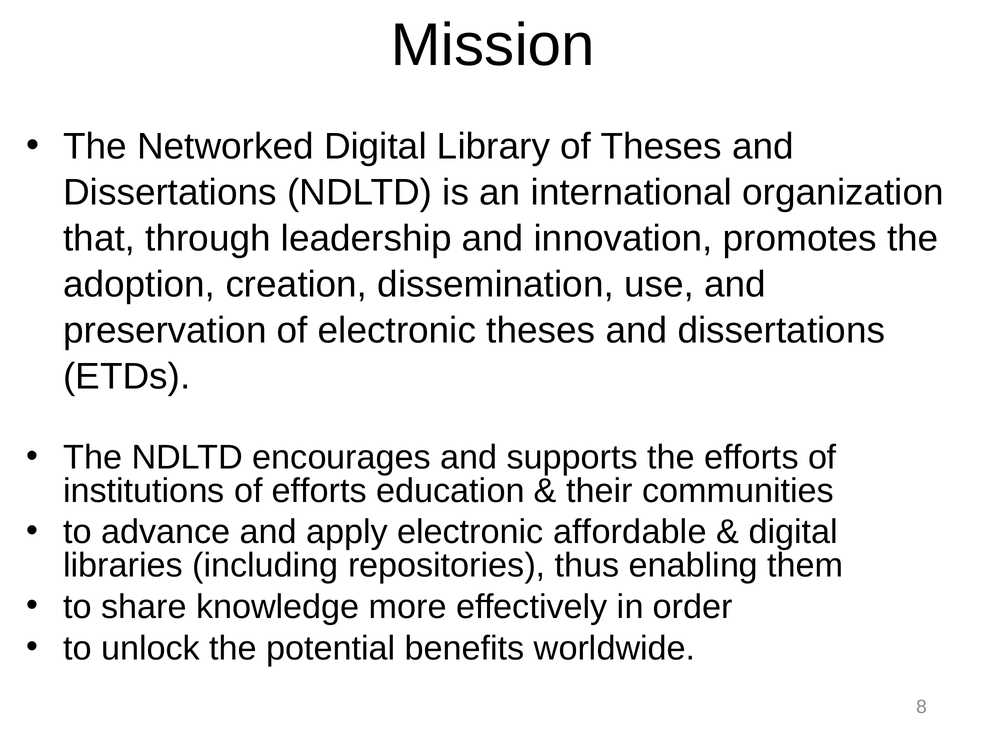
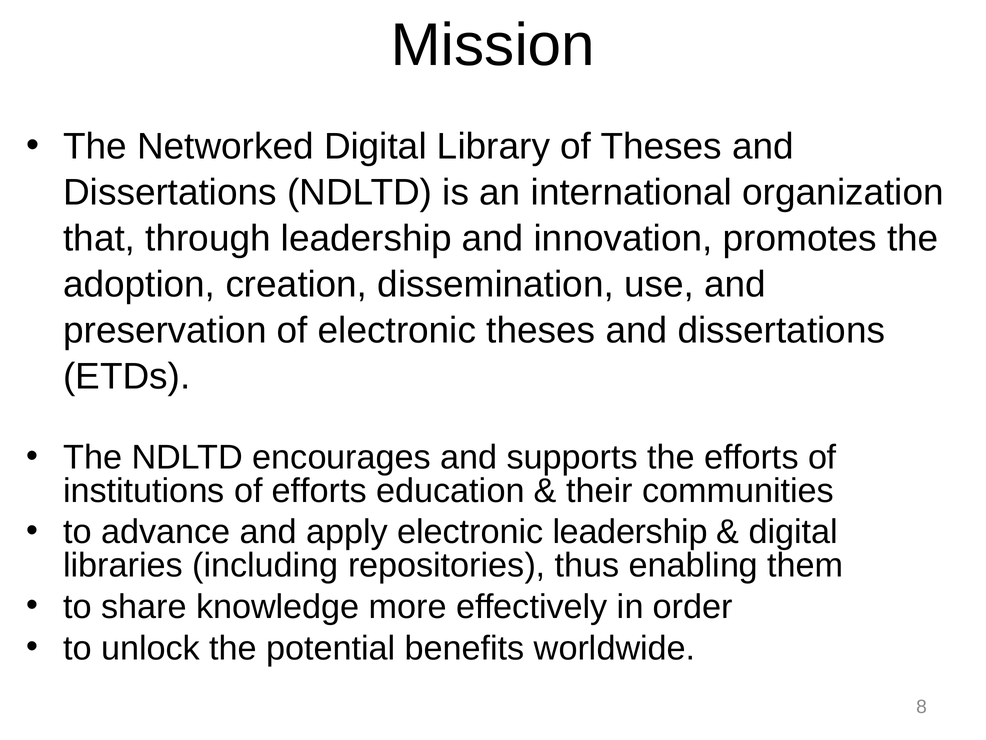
electronic affordable: affordable -> leadership (630, 532)
